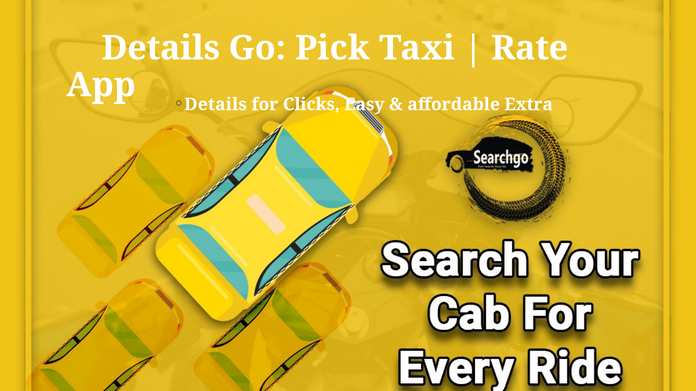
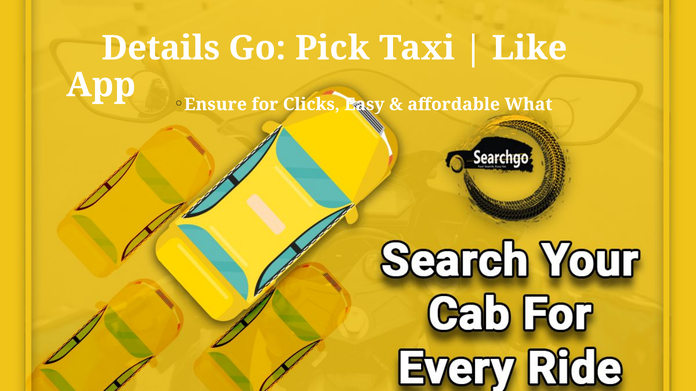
Rate: Rate -> Like (530, 48)
Details: Details -> Ensure (215, 105)
Extra: Extra -> What (528, 105)
